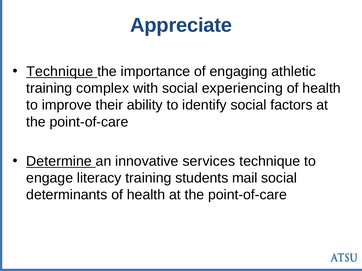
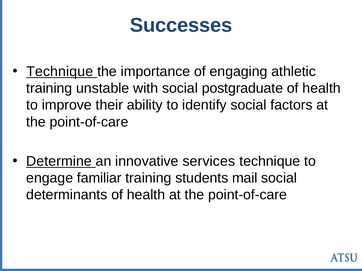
Appreciate: Appreciate -> Successes (181, 25)
complex: complex -> unstable (103, 88)
experiencing: experiencing -> postgraduate (242, 88)
literacy: literacy -> familiar (99, 178)
